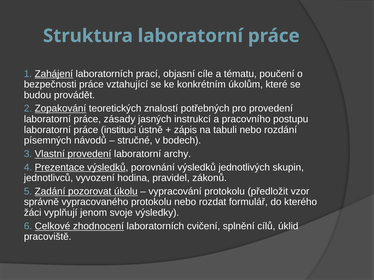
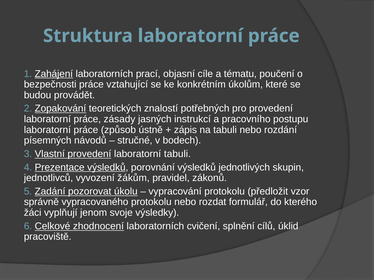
instituci: instituci -> způsob (118, 130)
laboratorní archy: archy -> tabuli (177, 154)
hodina: hodina -> žákům (133, 178)
